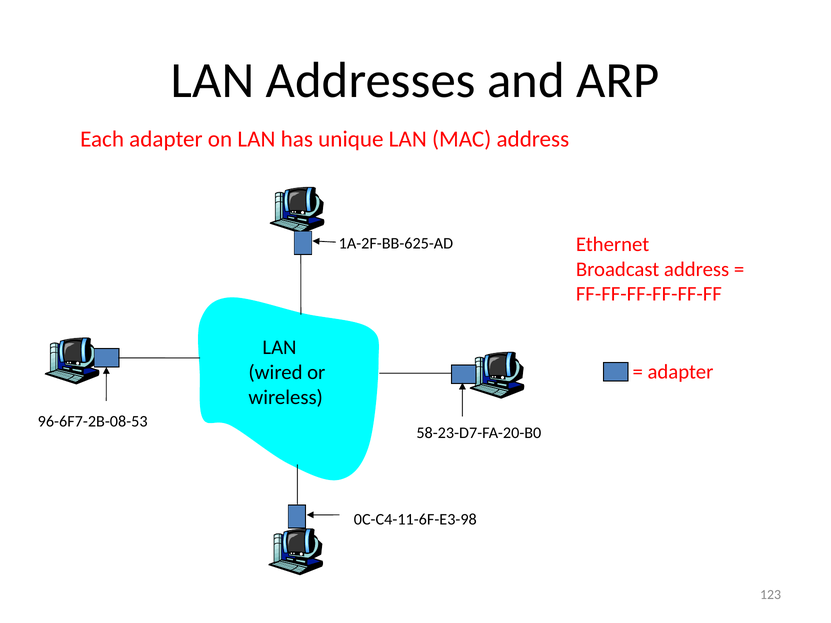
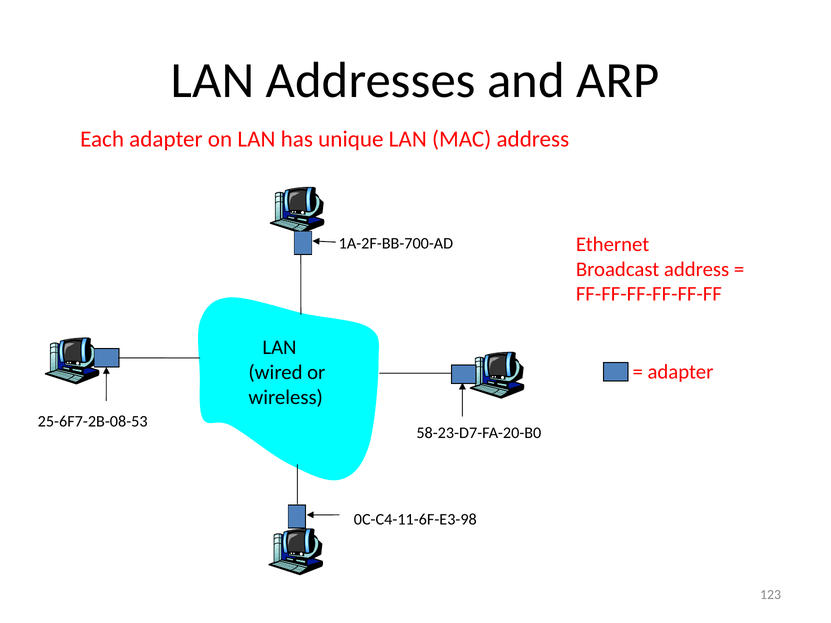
1A-2F-BB-625-AD: 1A-2F-BB-625-AD -> 1A-2F-BB-700-AD (396, 244)
96-6F7-2B-08-53: 96-6F7-2B-08-53 -> 25-6F7-2B-08-53 (93, 421)
